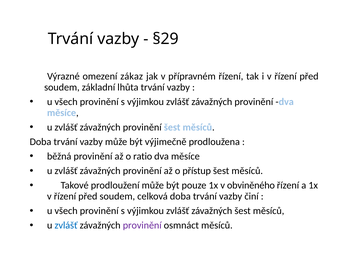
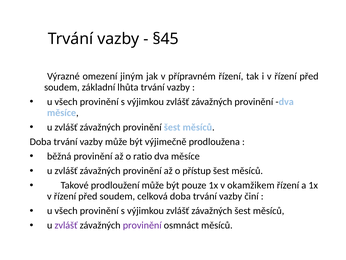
§29: §29 -> §45 (166, 39)
zákaz: zákaz -> jiným (132, 76)
obviněného: obviněného -> okamžikem (251, 185)
zvlášť colour: blue -> purple (66, 225)
